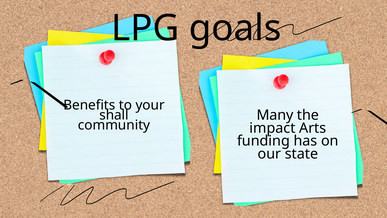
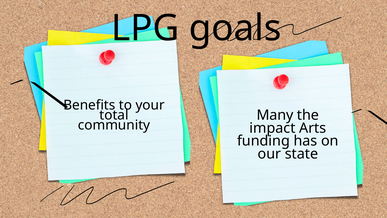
shall: shall -> total (114, 115)
